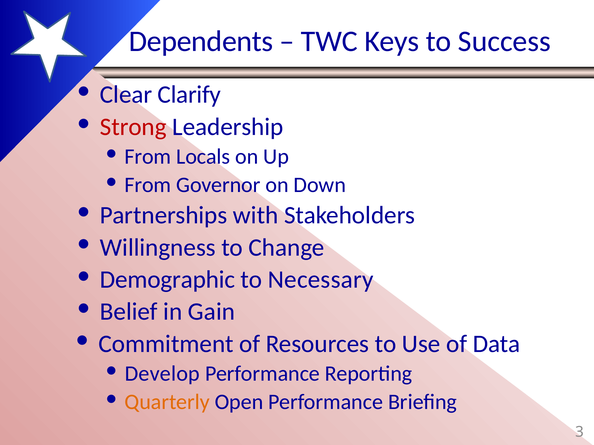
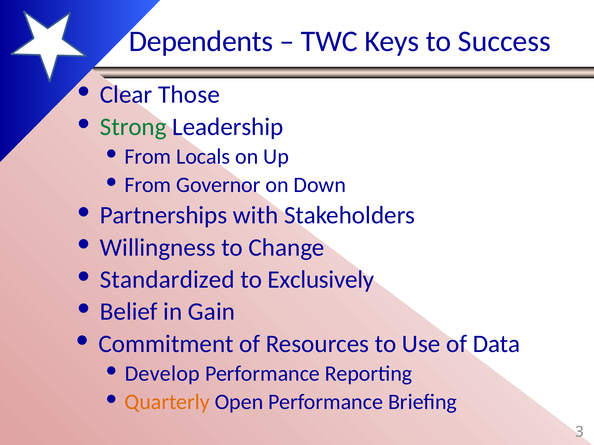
Clarify: Clarify -> Those (189, 95)
Strong colour: red -> green (133, 127)
Demographic: Demographic -> Standardized (167, 280)
Necessary: Necessary -> Exclusively (321, 280)
